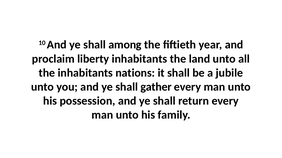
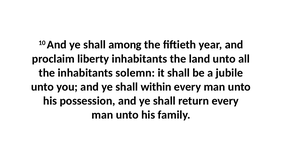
nations: nations -> solemn (135, 73)
gather: gather -> within (156, 87)
